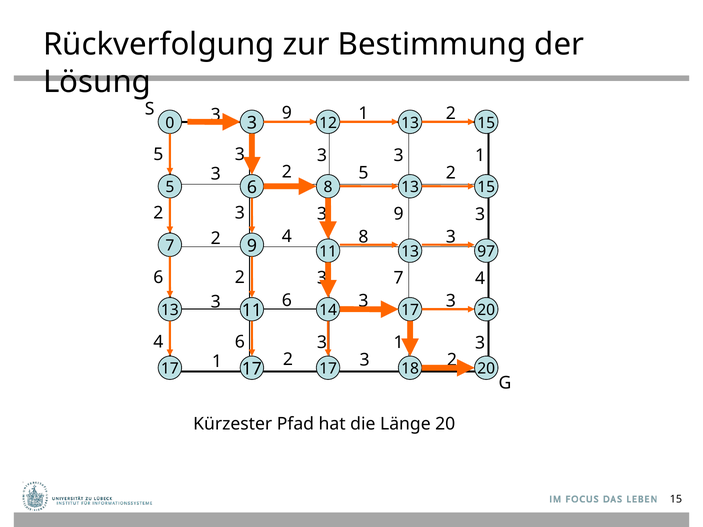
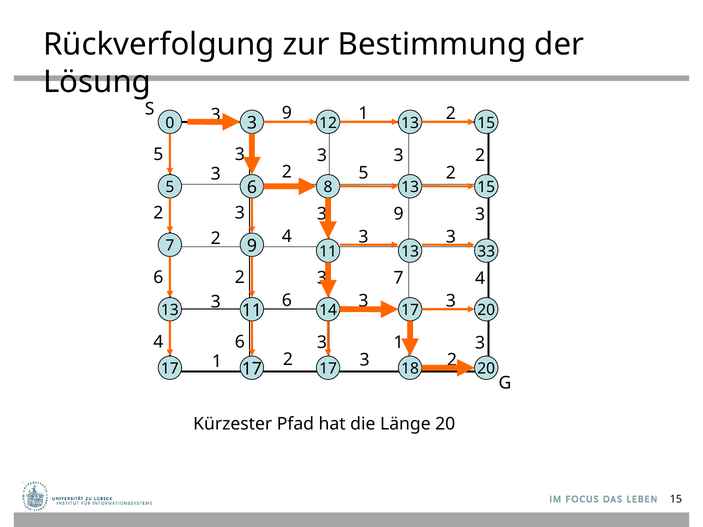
1: 1 -> 2 (480, 156)
4 8: 8 -> 3 (363, 237)
97: 97 -> 33 (486, 252)
